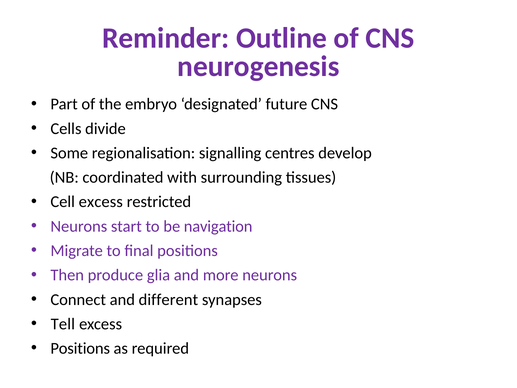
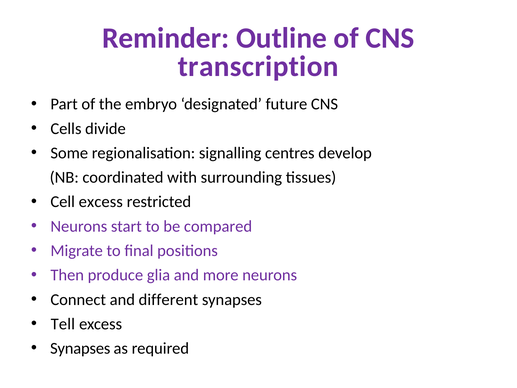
neurogenesis: neurogenesis -> transcription (258, 66)
navigation: navigation -> compared (218, 226)
Positions: Positions -> Synapses (80, 348)
